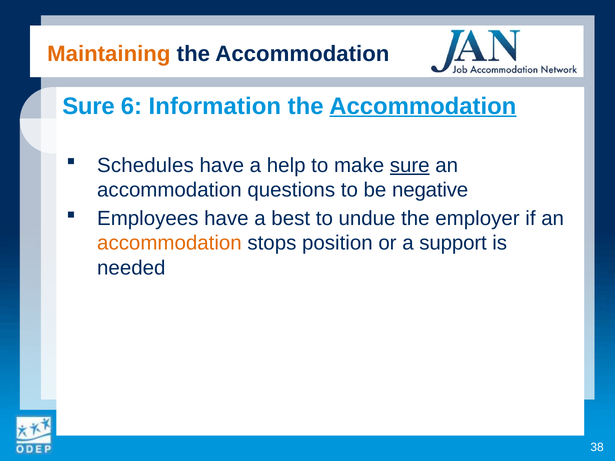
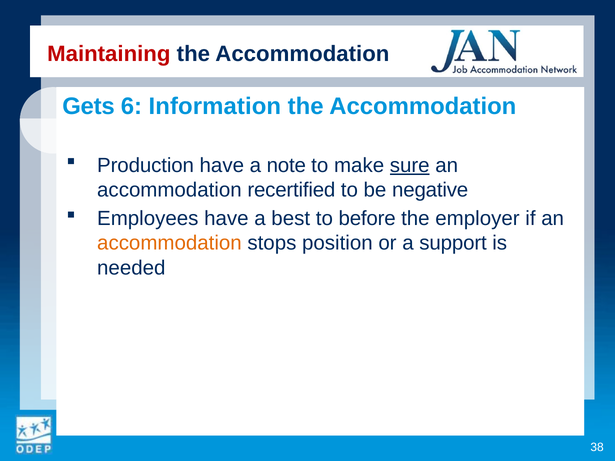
Maintaining colour: orange -> red (109, 54)
Sure: Sure -> Gets (88, 106)
Accommodation underline: present -> none (423, 106)
Schedules: Schedules -> Production (146, 165)
help: help -> note (286, 165)
questions: questions -> recertified (291, 190)
undue: undue -> before (367, 219)
